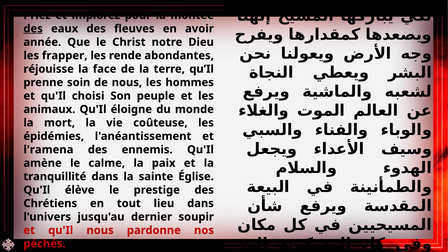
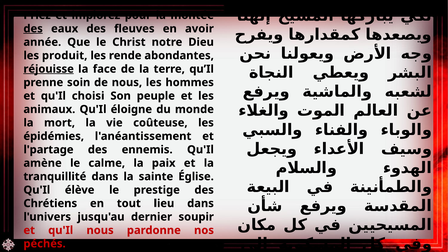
frapper: frapper -> produit (65, 56)
réjouisse underline: none -> present (49, 69)
l'ramena: l'ramena -> l'partage (48, 150)
